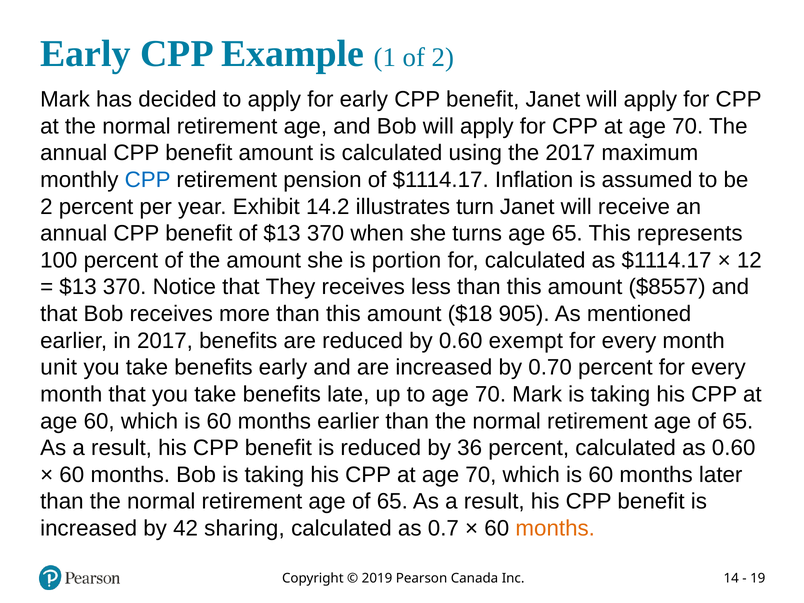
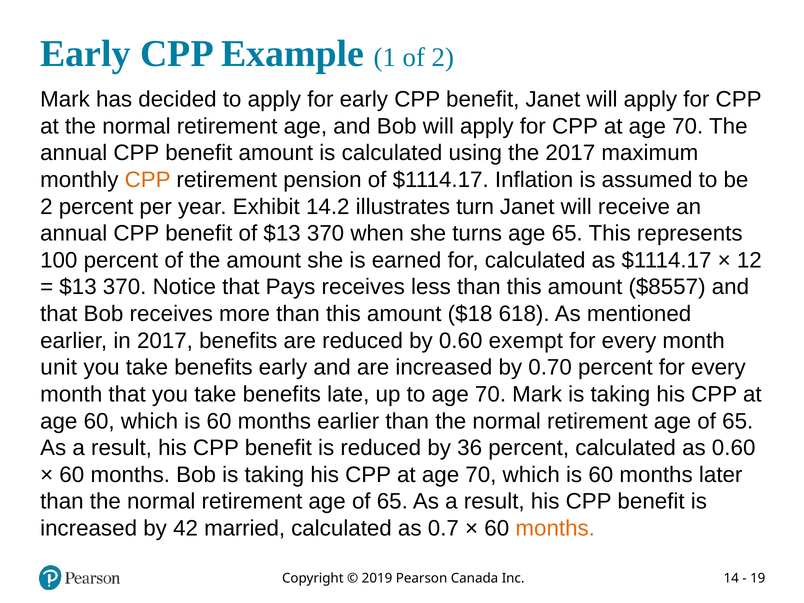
CPP colour: blue -> orange (148, 180)
portion: portion -> earned (407, 260)
They: They -> Pays (291, 287)
905: 905 -> 618 (524, 314)
sharing: sharing -> married (245, 528)
